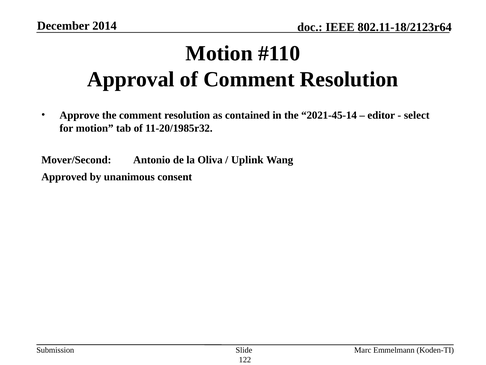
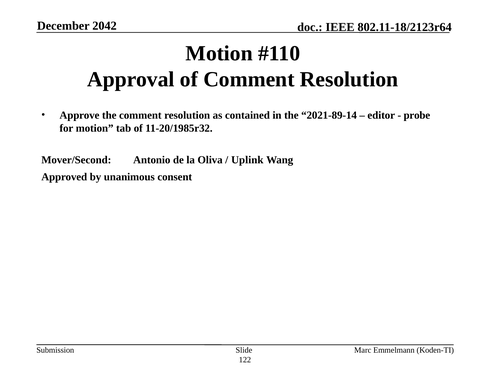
2014: 2014 -> 2042 (105, 26)
2021-45-14: 2021-45-14 -> 2021-89-14 (329, 115)
select: select -> probe (417, 115)
